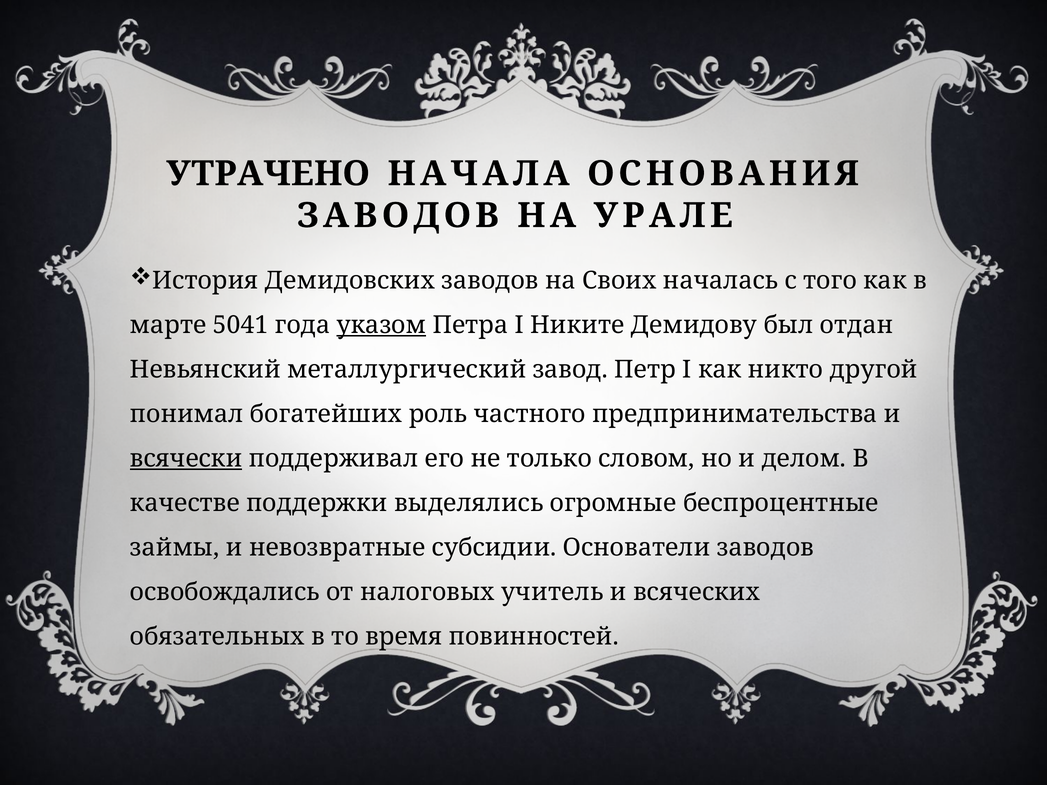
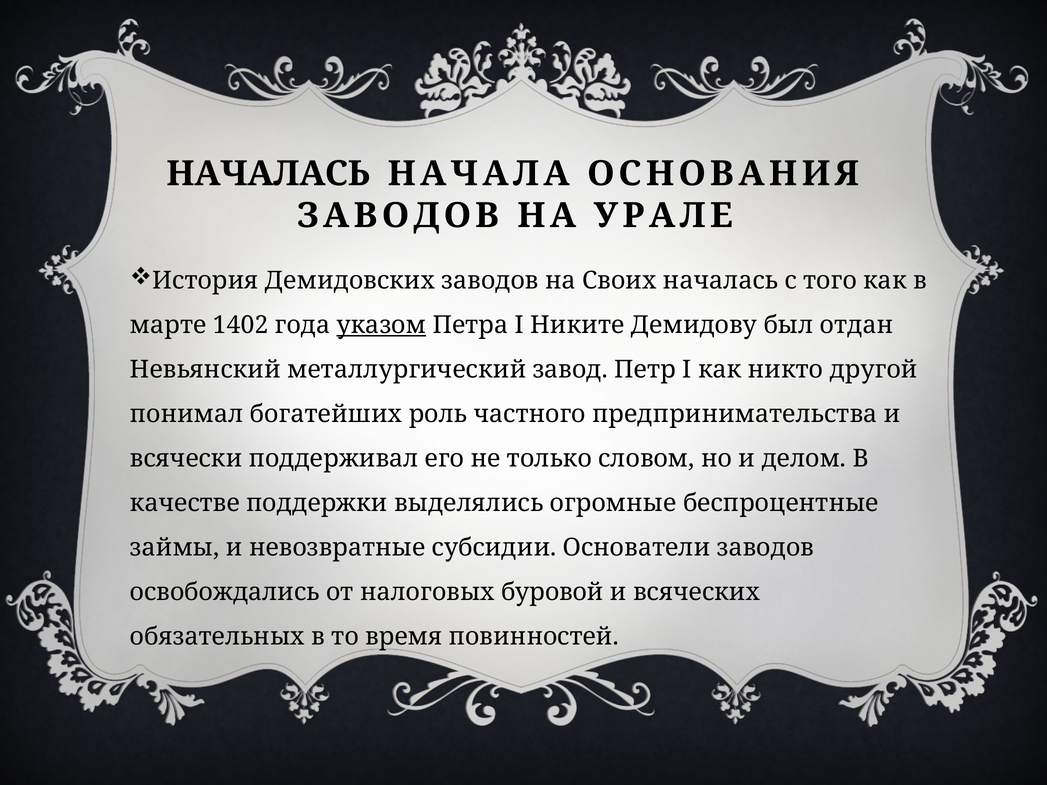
УТРАЧЕНО: УТРАЧЕНО -> НАЧАЛАСЬ (268, 174)
5041: 5041 -> 1402 (241, 325)
всячески underline: present -> none (186, 459)
учитель: учитель -> буровой (552, 593)
